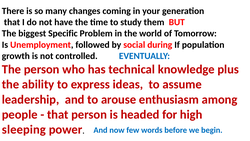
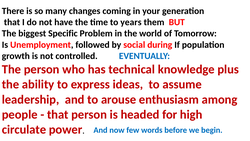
study: study -> years (131, 22)
sleeping: sleeping -> circulate (24, 129)
